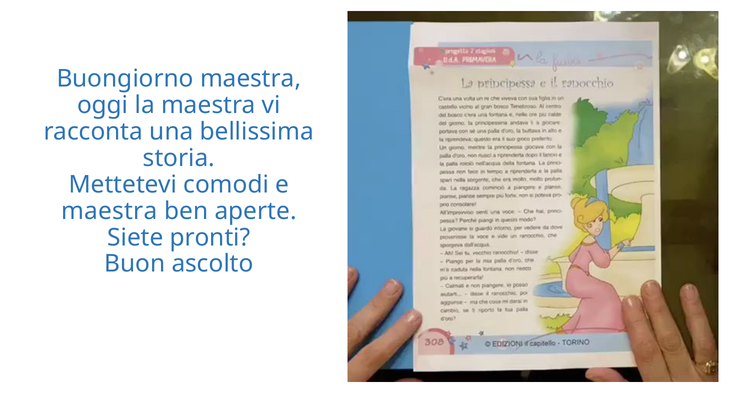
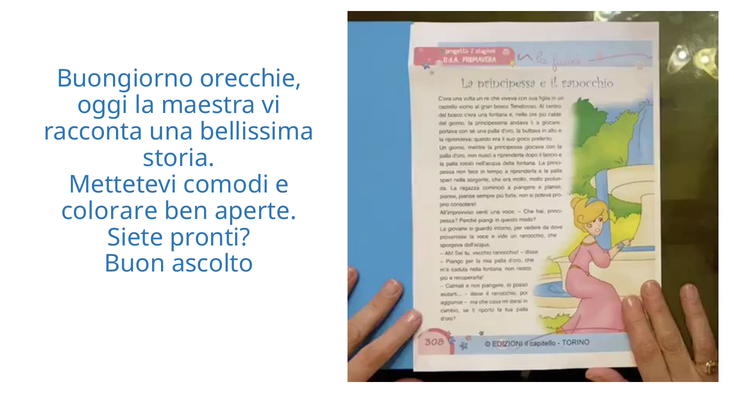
Buongiorno maestra: maestra -> orecchie (251, 79)
maestra: maestra -> colorare (109, 211)
